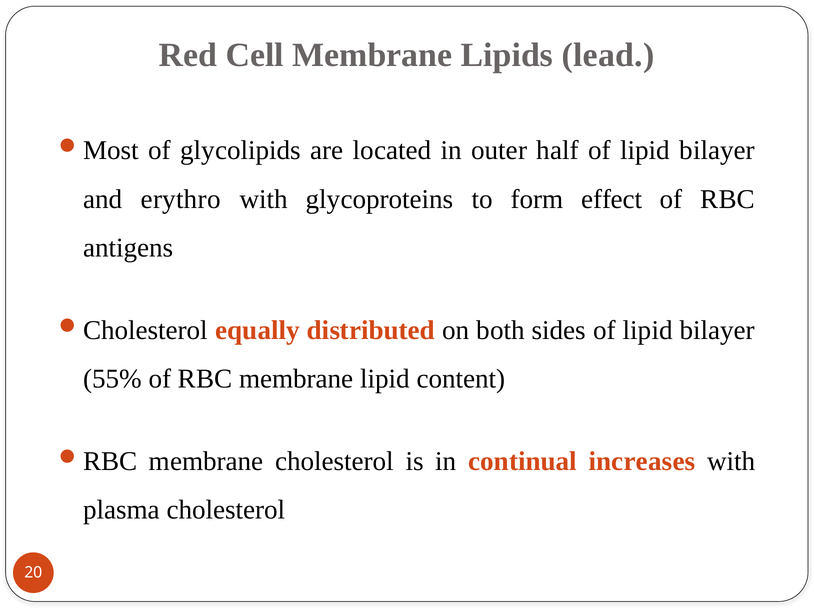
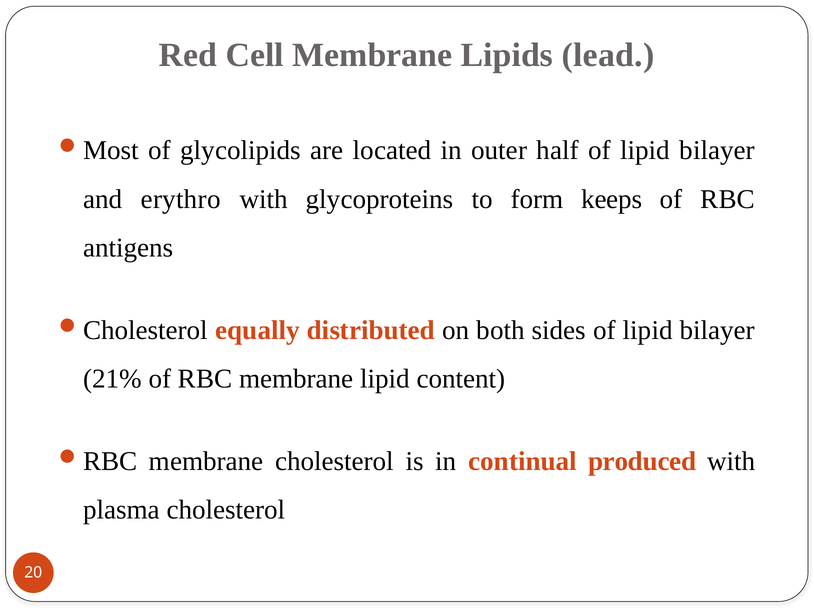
effect: effect -> keeps (612, 199)
55%: 55% -> 21% (112, 379)
increases: increases -> produced (642, 461)
